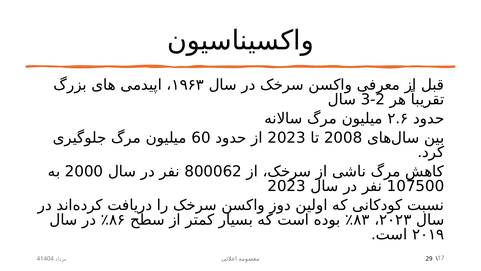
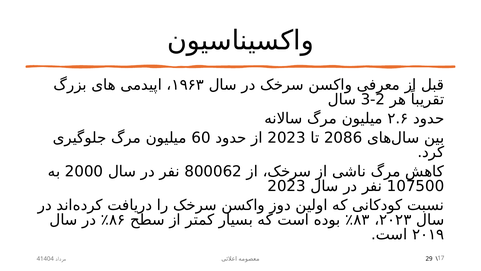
2008: 2008 -> 2086 (343, 137)
